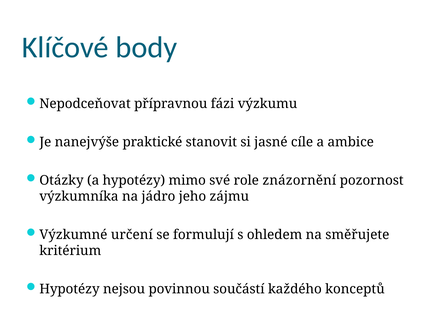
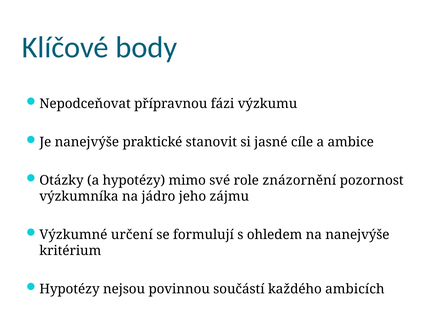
na směřujete: směřujete -> nanejvýše (357, 235)
konceptů: konceptů -> ambicích (355, 290)
